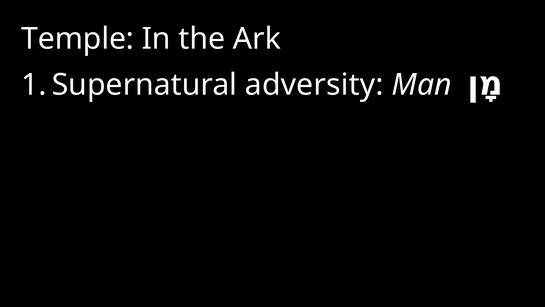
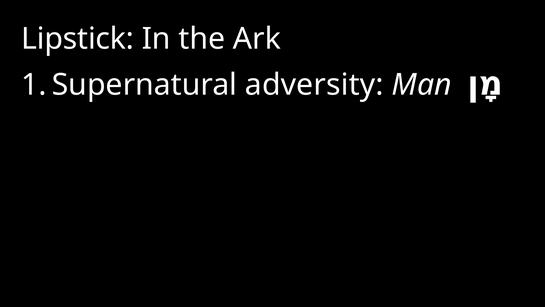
Temple: Temple -> Lipstick (78, 39)
